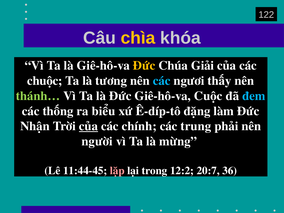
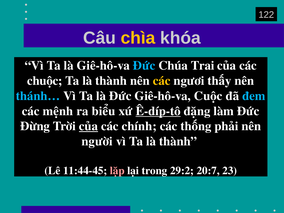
Đức colour: yellow -> light blue (144, 66)
Giải: Giải -> Trai (203, 66)
tương: tương -> thành (111, 81)
các colour: light blue -> yellow (162, 81)
thánh… colour: light green -> light blue (38, 96)
thống: thống -> mệnh (58, 111)
Ê-díp-tô underline: none -> present (158, 111)
Nhận: Nhận -> Đừng (35, 126)
trung: trung -> thống (196, 126)
vì Ta là mừng: mừng -> thành (178, 141)
12:2: 12:2 -> 29:2 (182, 171)
36: 36 -> 23 (230, 171)
